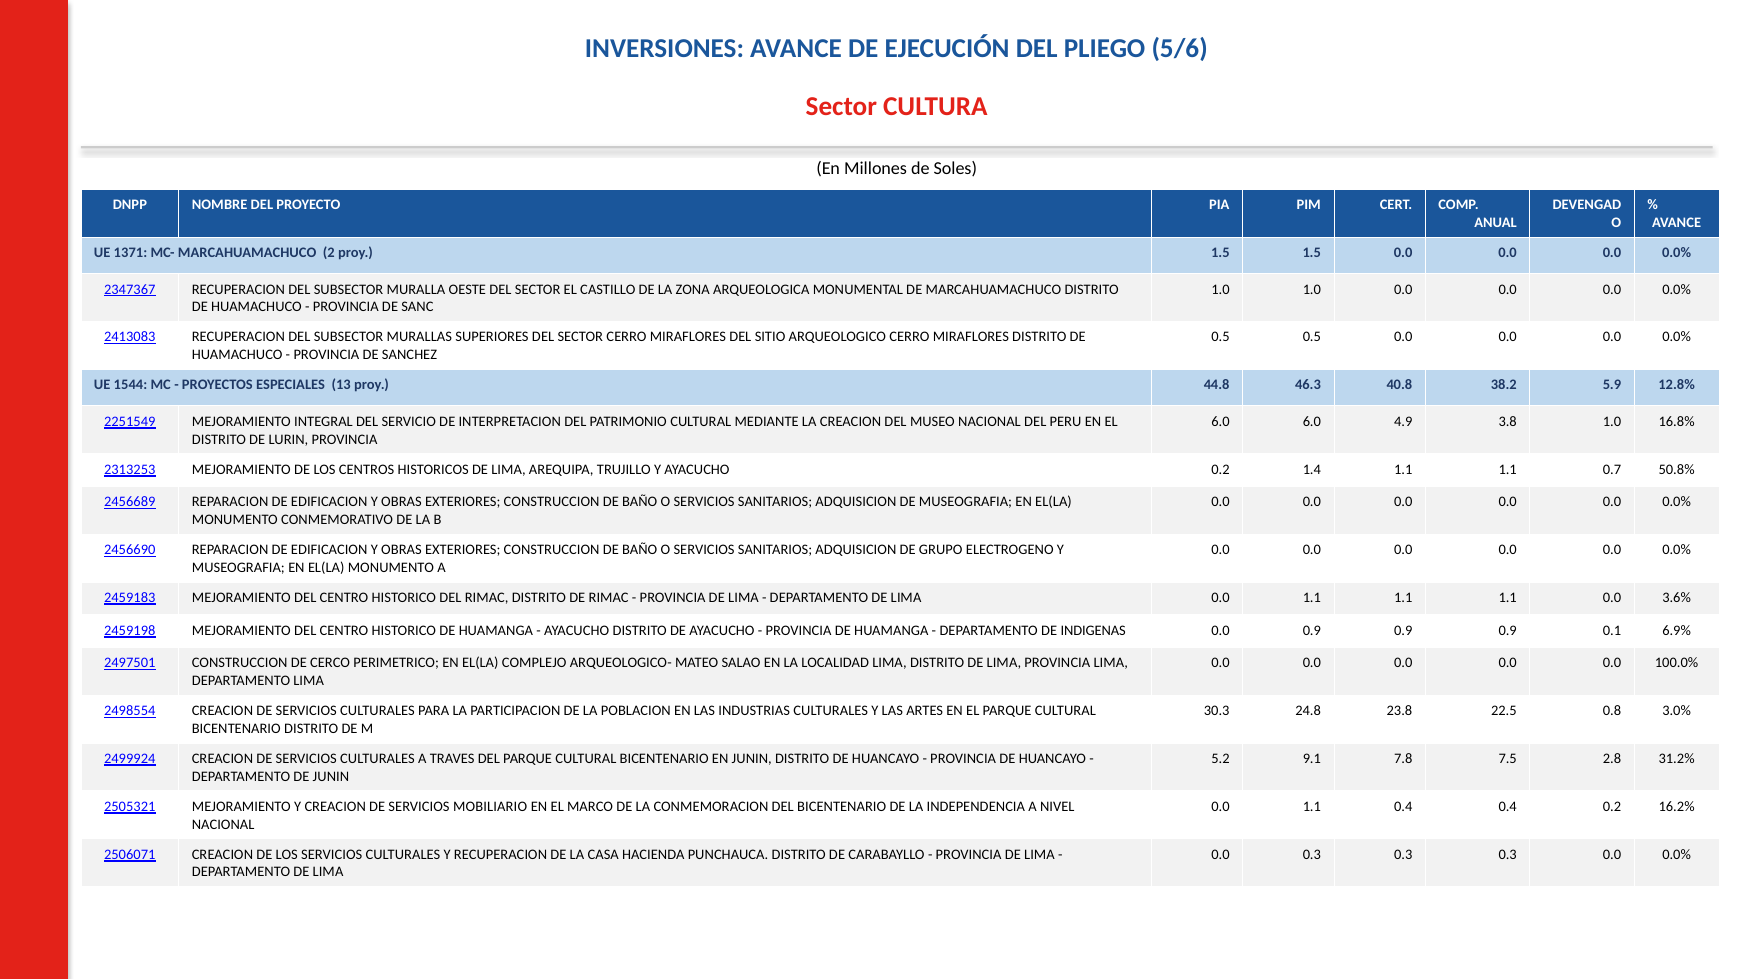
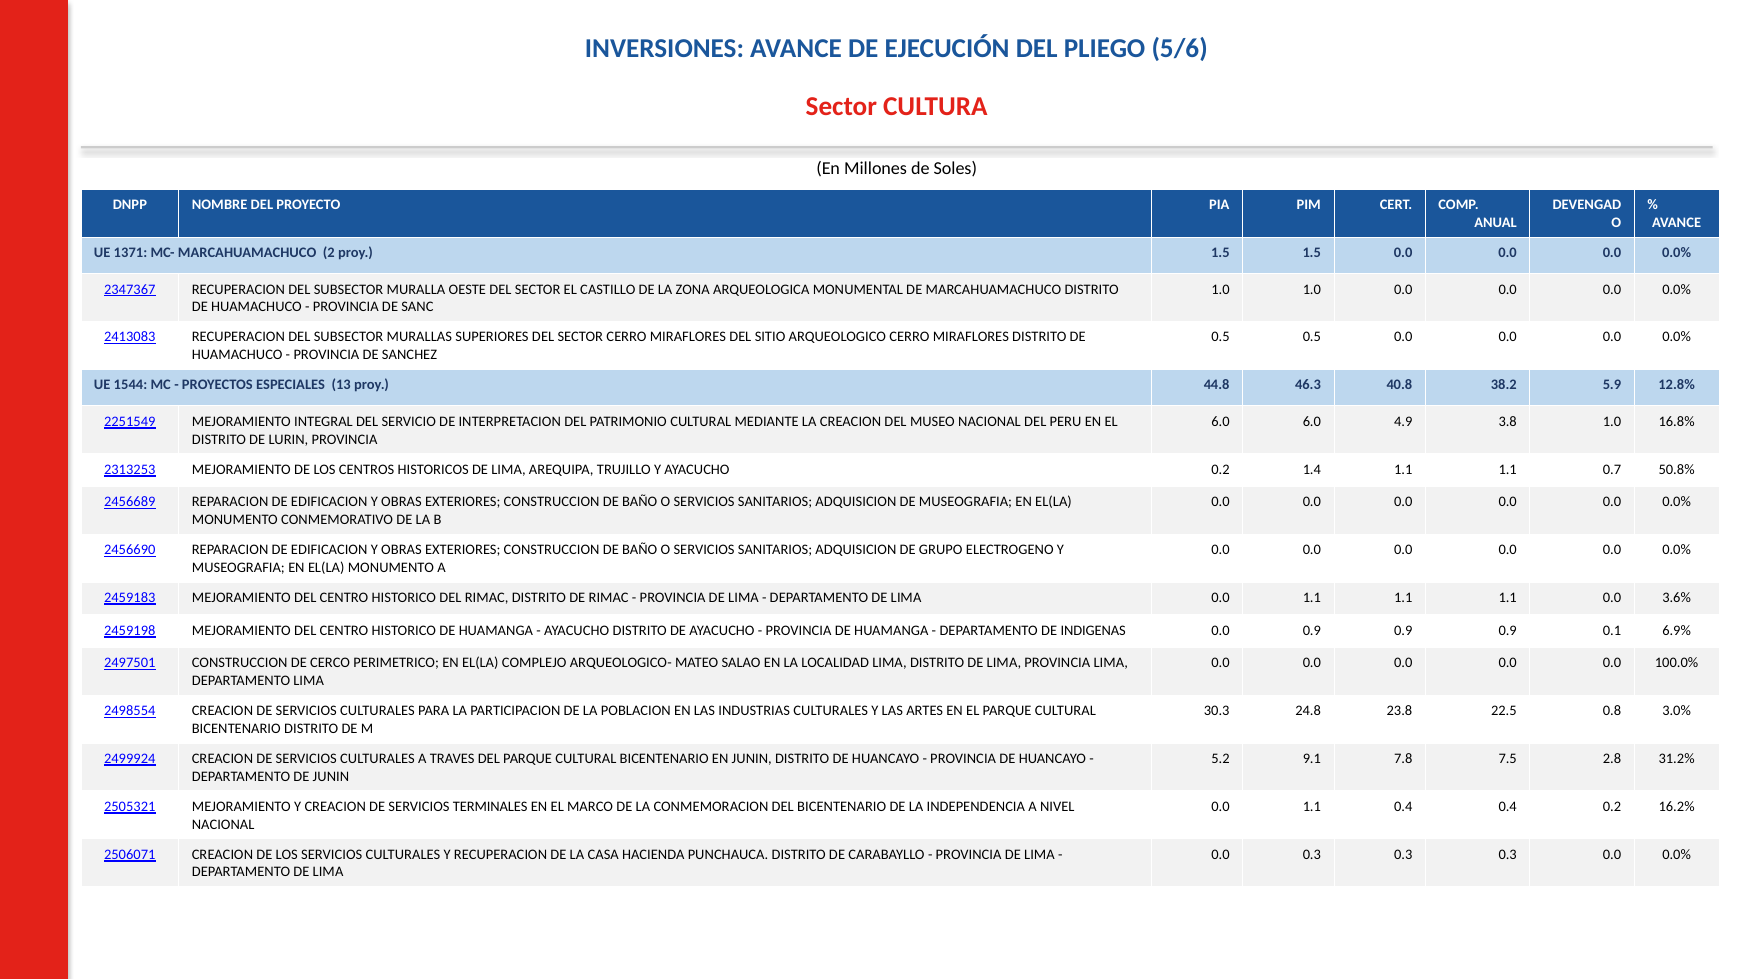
MOBILIARIO: MOBILIARIO -> TERMINALES (490, 807)
